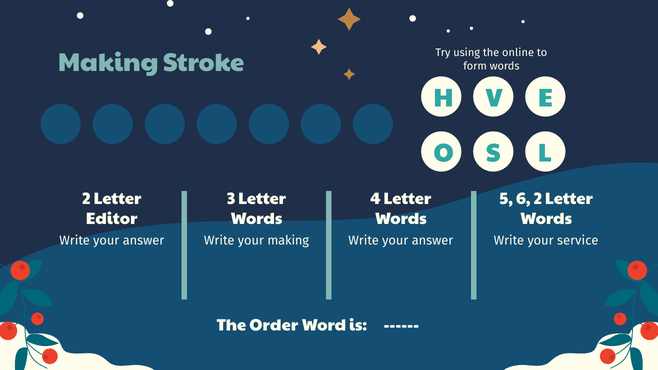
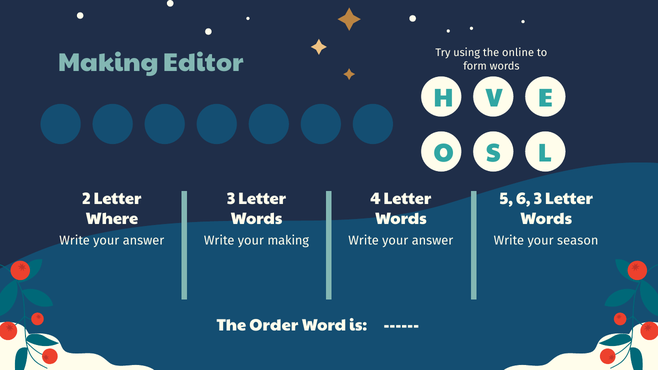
Stroke: Stroke -> Editor (204, 63)
6 2: 2 -> 3 (538, 199)
Editor: Editor -> Where (112, 219)
service: service -> season (578, 240)
